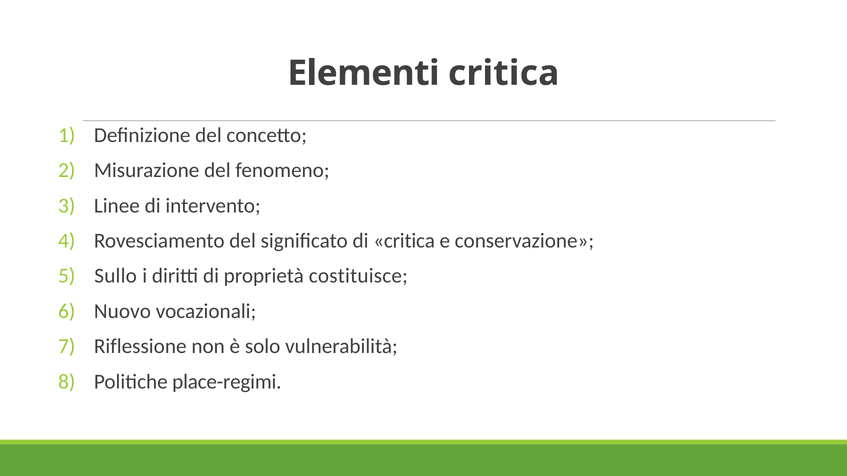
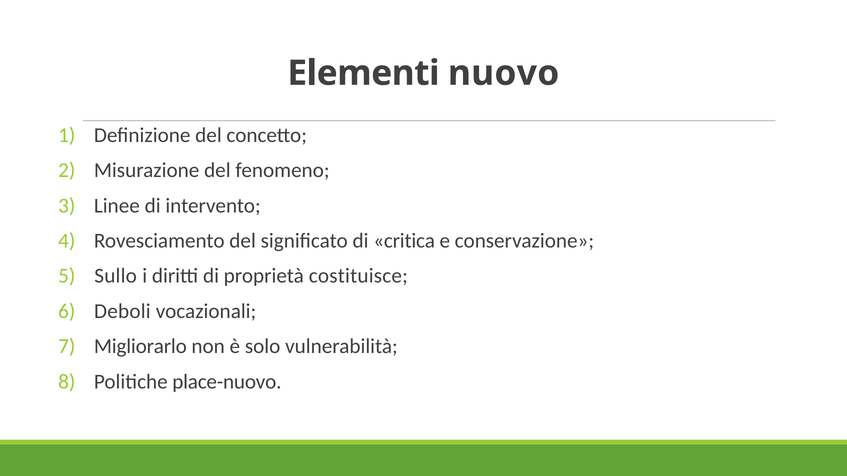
Elementi critica: critica -> nuovo (504, 73)
Nuovo: Nuovo -> Deboli (122, 311)
Riflessione: Riflessione -> Migliorarlo (140, 347)
place-regimi: place-regimi -> place-nuovo (227, 382)
